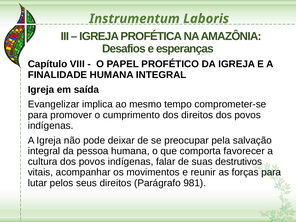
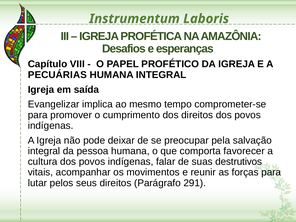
FINALIDADE: FINALIDADE -> PECUÁRIAS (57, 75)
981: 981 -> 291 (195, 183)
